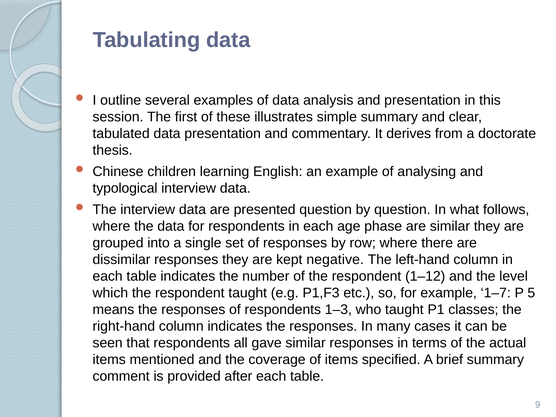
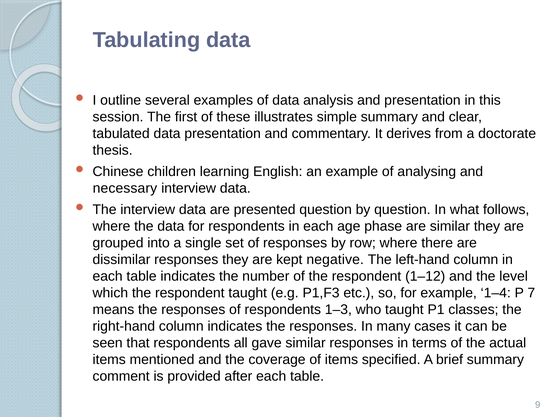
typological: typological -> necessary (125, 188)
1–7: 1–7 -> 1–4 (496, 293)
5: 5 -> 7 (531, 293)
